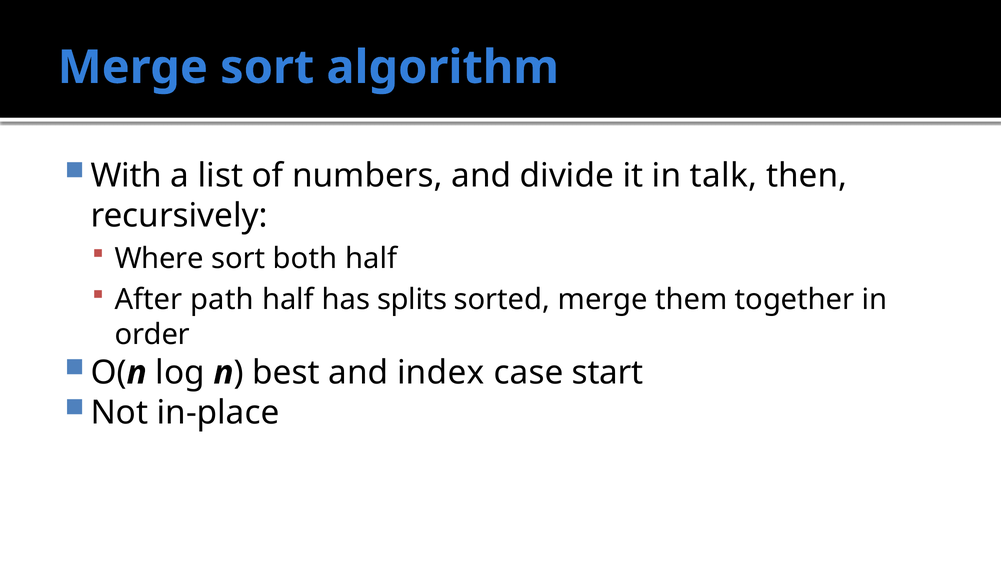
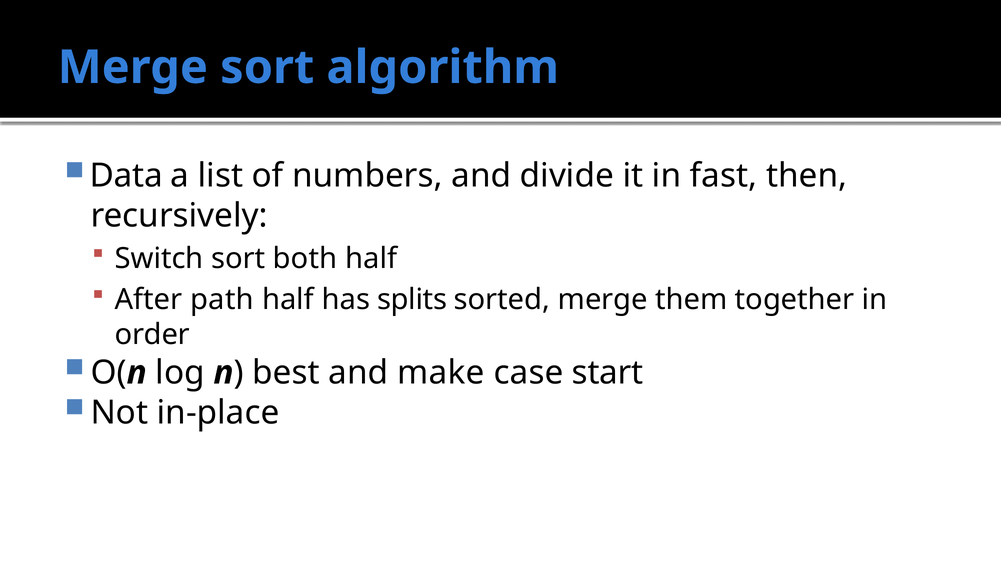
With: With -> Data (126, 176)
talk: talk -> fast (724, 176)
Where: Where -> Switch (159, 259)
index: index -> make (441, 373)
